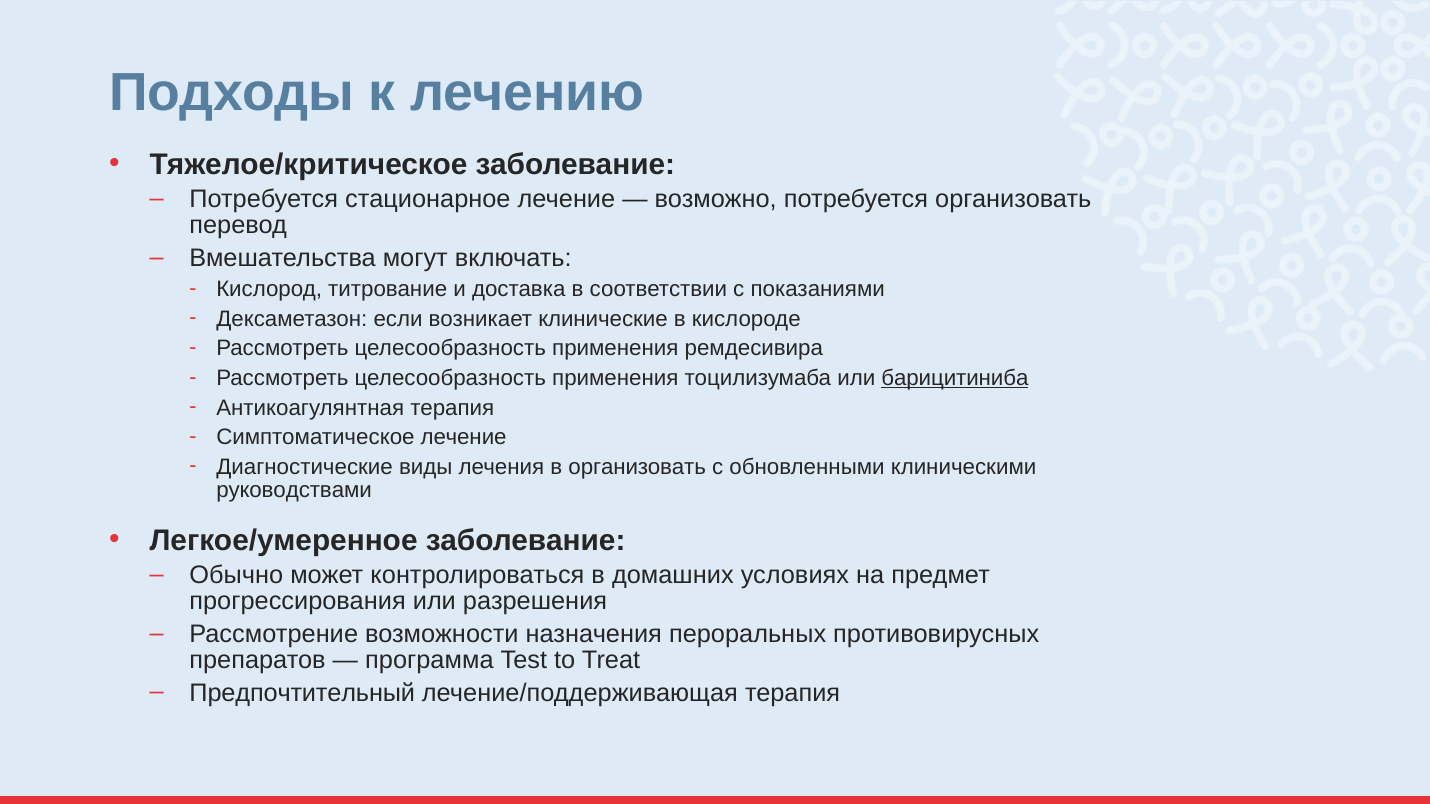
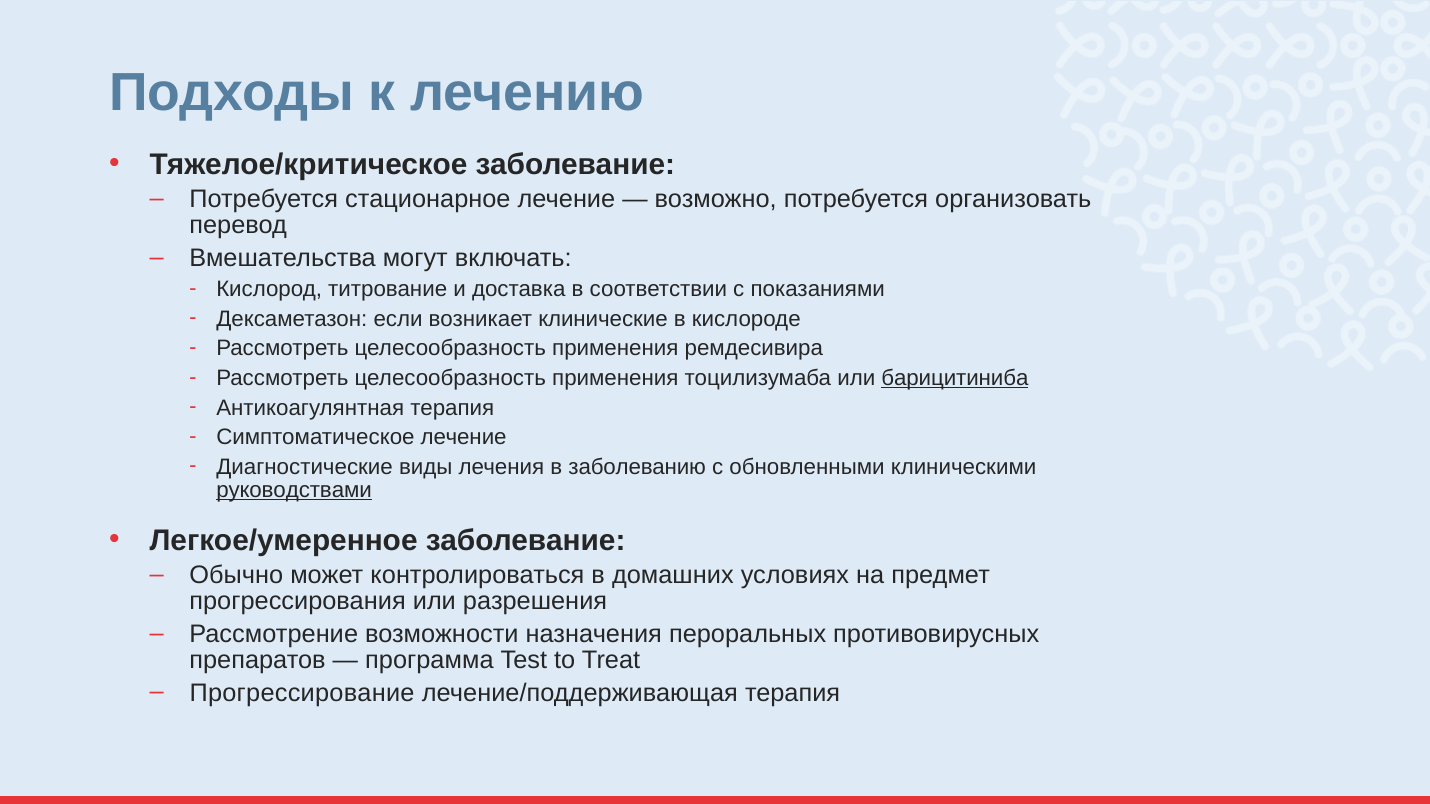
в организовать: организовать -> заболеванию (637, 467)
руководствами underline: none -> present (294, 490)
Предпочтительный: Предпочтительный -> Прогрессирование (302, 693)
